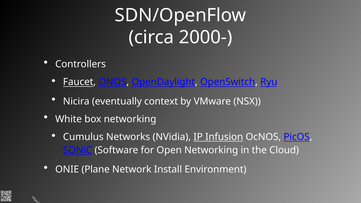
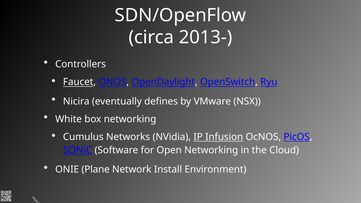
2000-: 2000- -> 2013- (206, 37)
context: context -> defines (161, 101)
